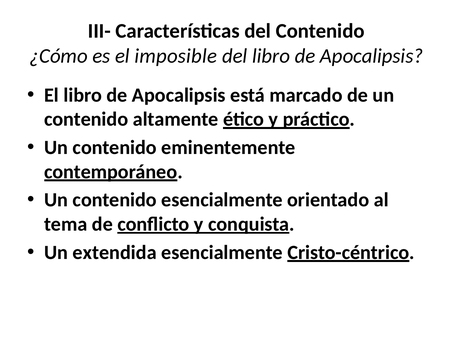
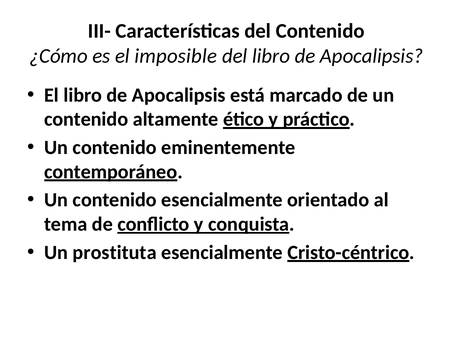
extendida: extendida -> prostituta (115, 252)
